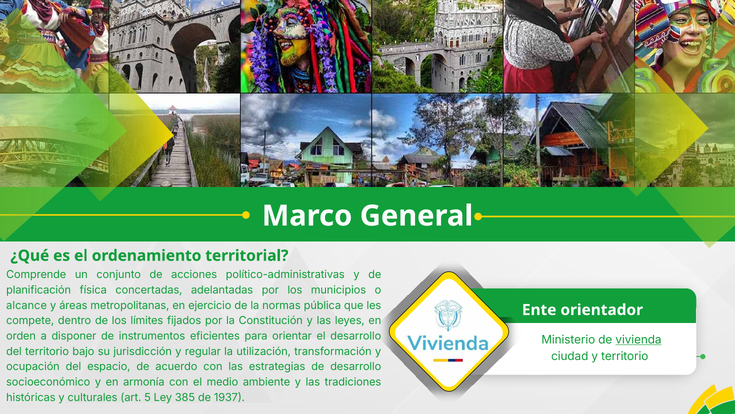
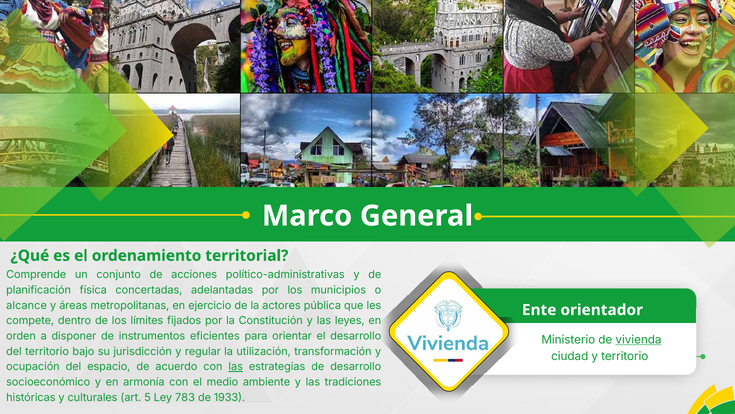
normas: normas -> actores (282, 305)
las underline: none -> present (236, 366)
385: 385 -> 783 (185, 397)
1937: 1937 -> 1933 (229, 397)
